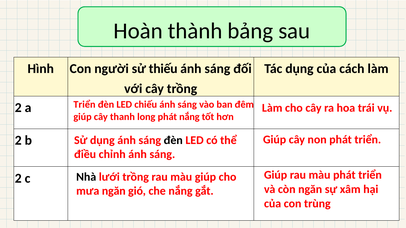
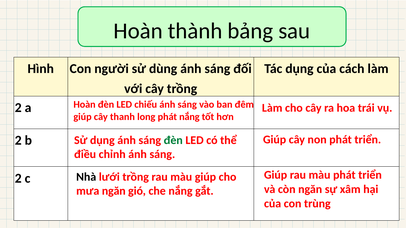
thiếu: thiếu -> dùng (163, 69)
Triển: Triển -> Hoàn (85, 105)
đèn colour: black -> green (173, 140)
